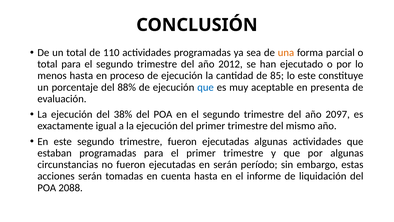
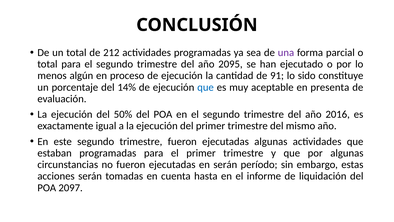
110: 110 -> 212 (111, 53)
una colour: orange -> purple (286, 53)
2012: 2012 -> 2095 (230, 64)
menos hasta: hasta -> algún (81, 76)
85: 85 -> 91 (277, 76)
lo este: este -> sido (307, 76)
88%: 88% -> 14% (127, 87)
38%: 38% -> 50% (123, 114)
2097: 2097 -> 2016 (338, 114)
2088: 2088 -> 2097 (71, 187)
